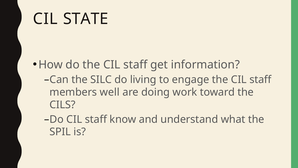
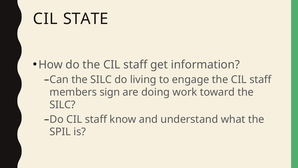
well: well -> sign (110, 92)
CILS: CILS -> SILC (63, 105)
